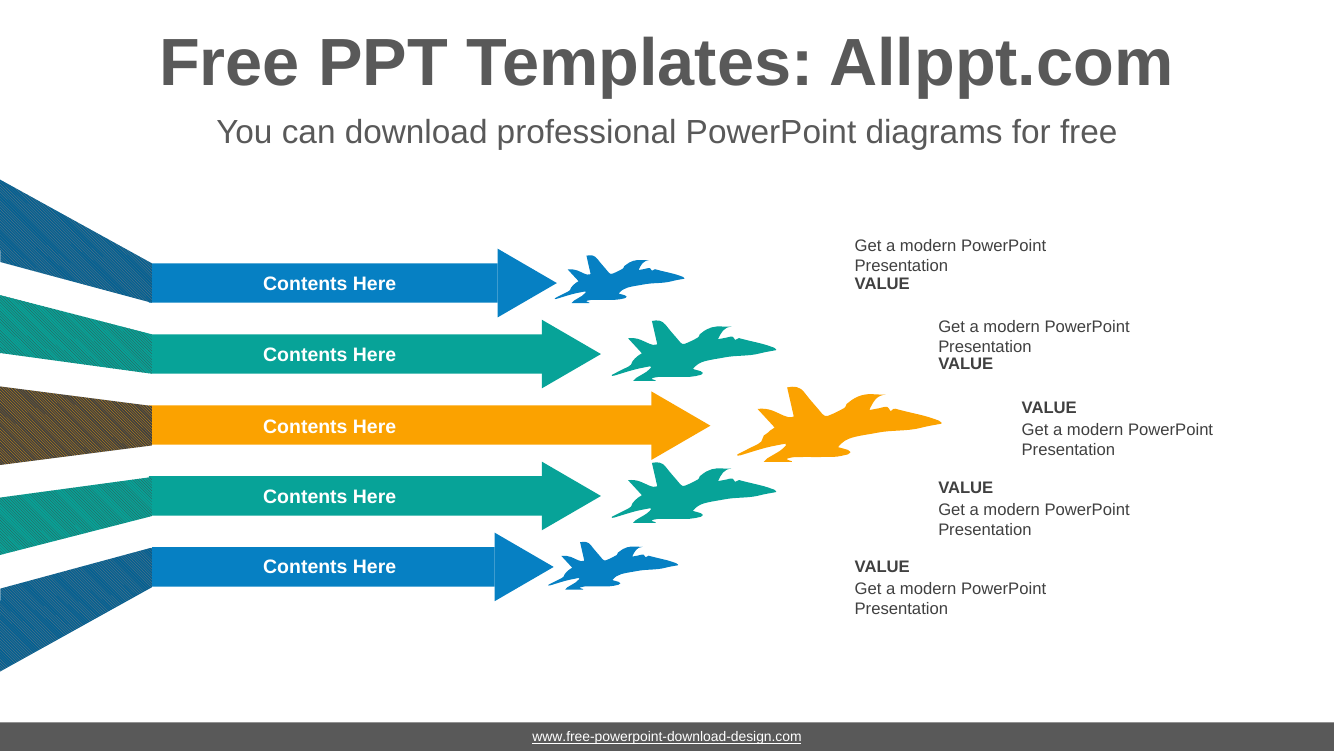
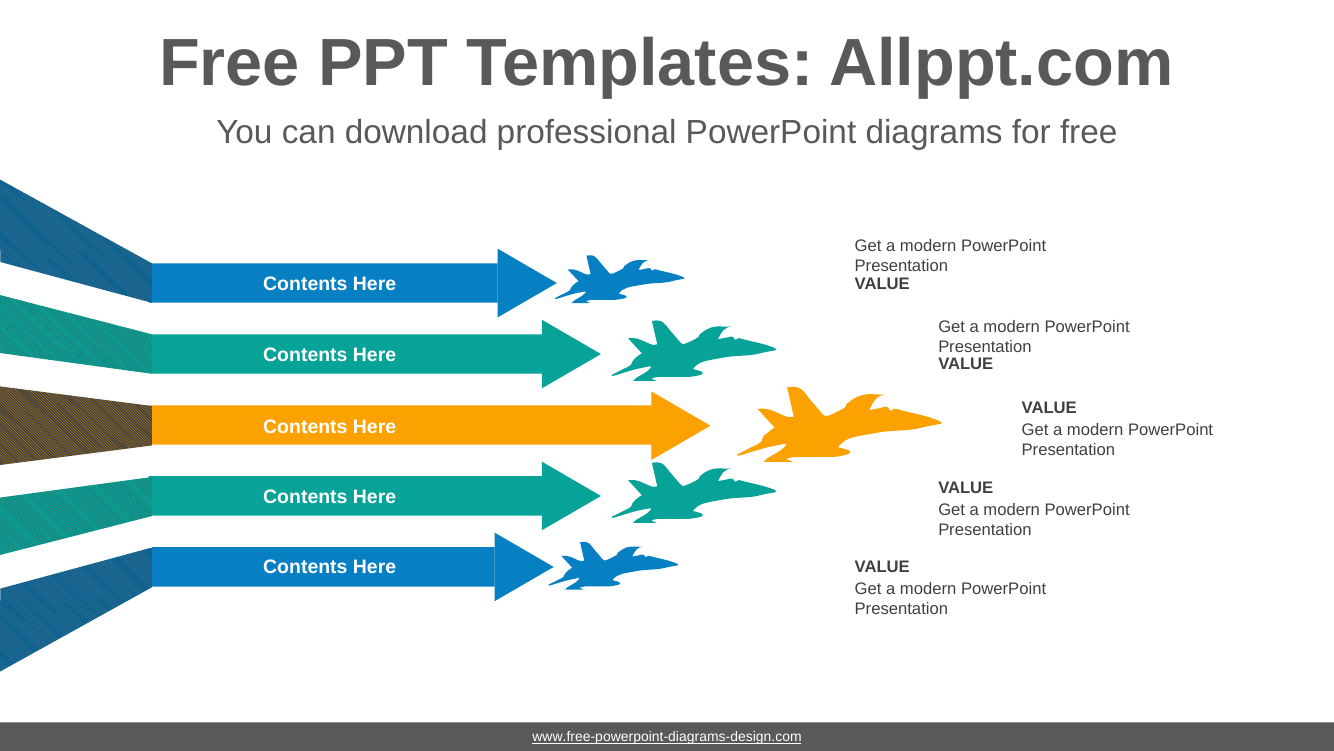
www.free-powerpoint-download-design.com: www.free-powerpoint-download-design.com -> www.free-powerpoint-diagrams-design.com (667, 736)
